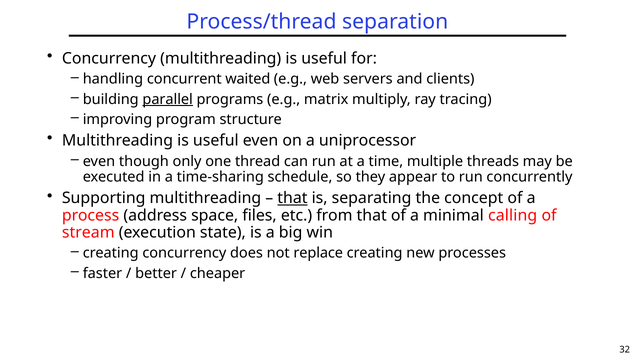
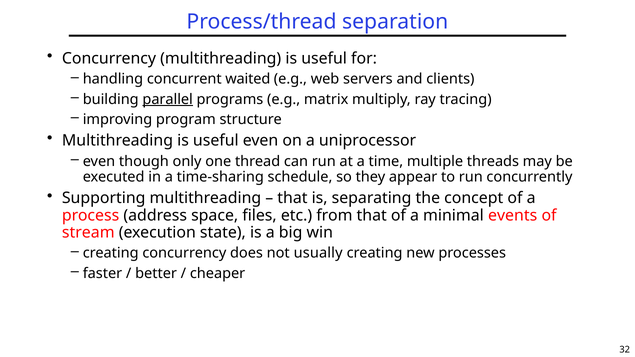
that underline: present -> none (292, 198)
calling: calling -> events (513, 215)
replace: replace -> usually (318, 253)
